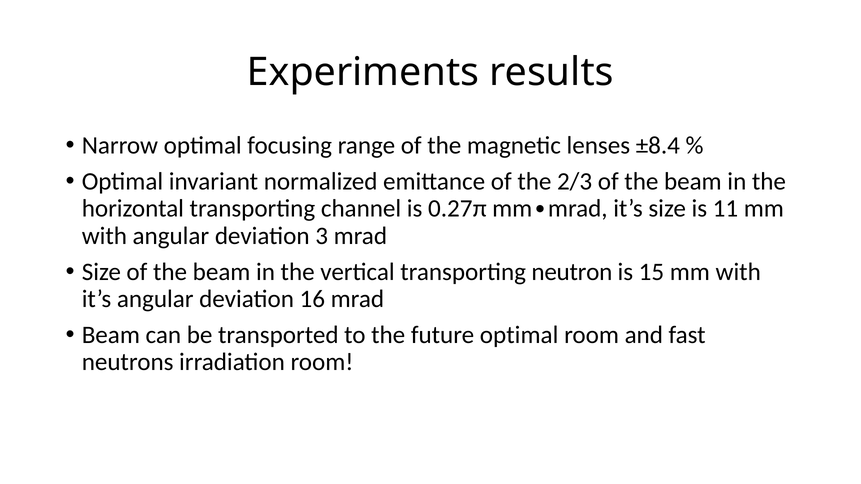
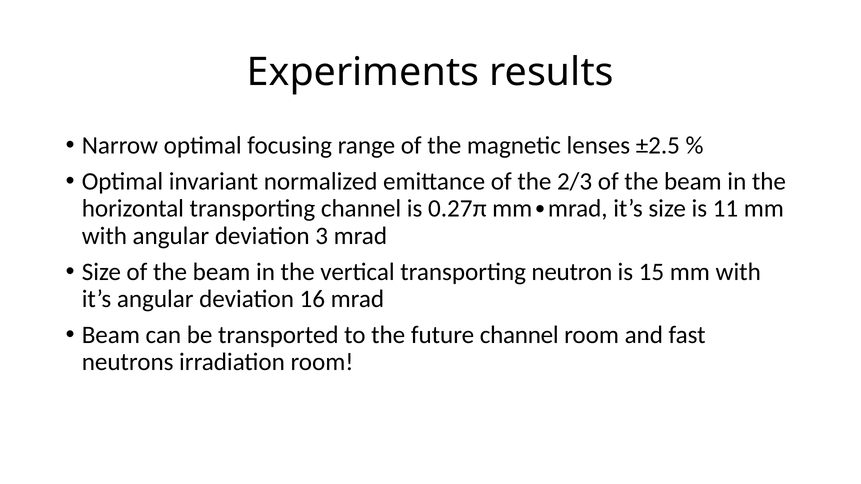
±8.4: ±8.4 -> ±2.5 (658, 146)
future optimal: optimal -> channel (519, 335)
